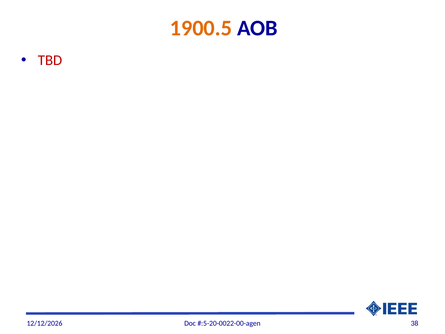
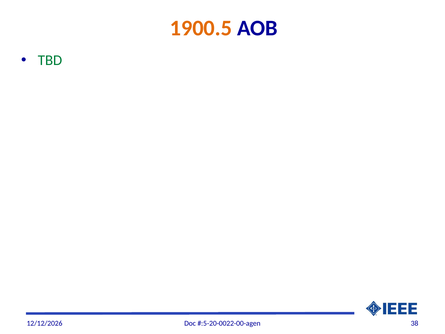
TBD colour: red -> green (50, 60)
